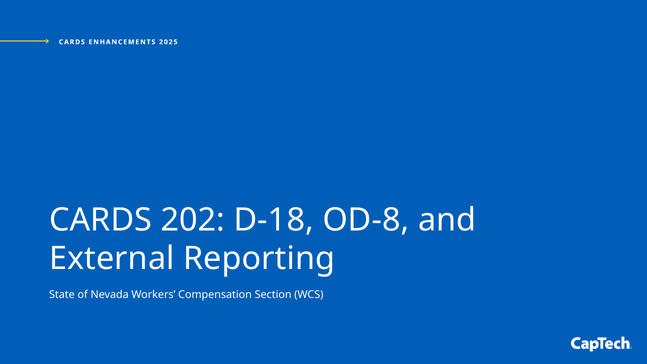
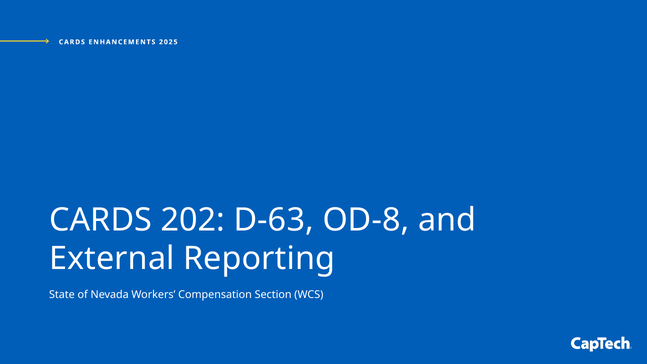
D-18: D-18 -> D-63 (274, 220)
